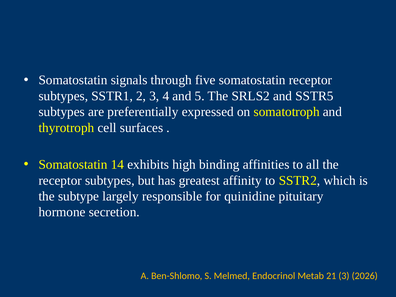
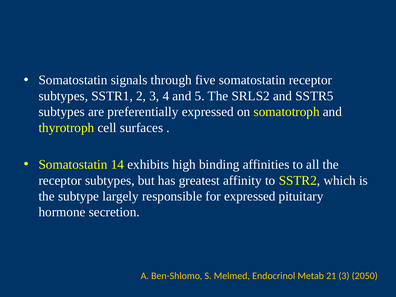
for quinidine: quinidine -> expressed (250, 196)
2026: 2026 -> 2050 (365, 276)
